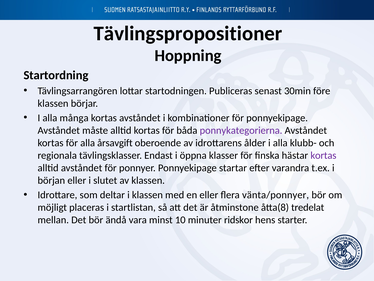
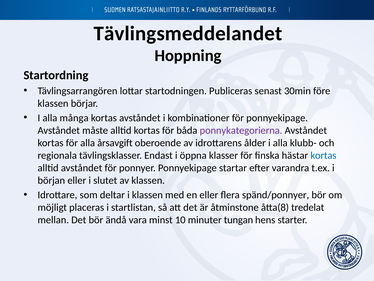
Tävlingspropositioner: Tävlingspropositioner -> Tävlingsmeddelandet (188, 33)
kortas colour: purple -> blue (323, 155)
vänta/ponnyer: vänta/ponnyer -> spänd/ponnyer (276, 195)
ridskor: ridskor -> tungan (238, 220)
